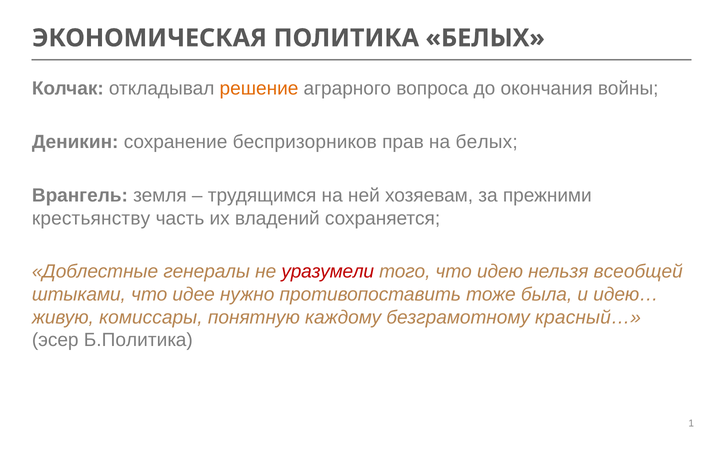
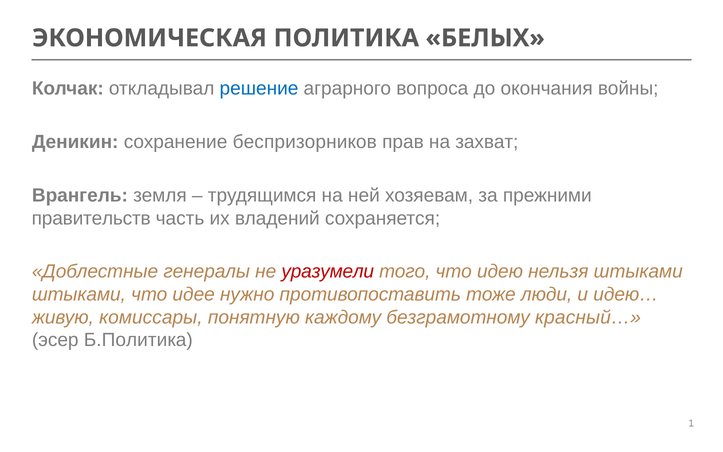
решение colour: orange -> blue (259, 89)
на белых: белых -> захват (487, 142)
крестьянству: крестьянству -> правительств (91, 218)
нельзя всеобщей: всеобщей -> штыками (638, 272)
была: была -> люди (547, 294)
